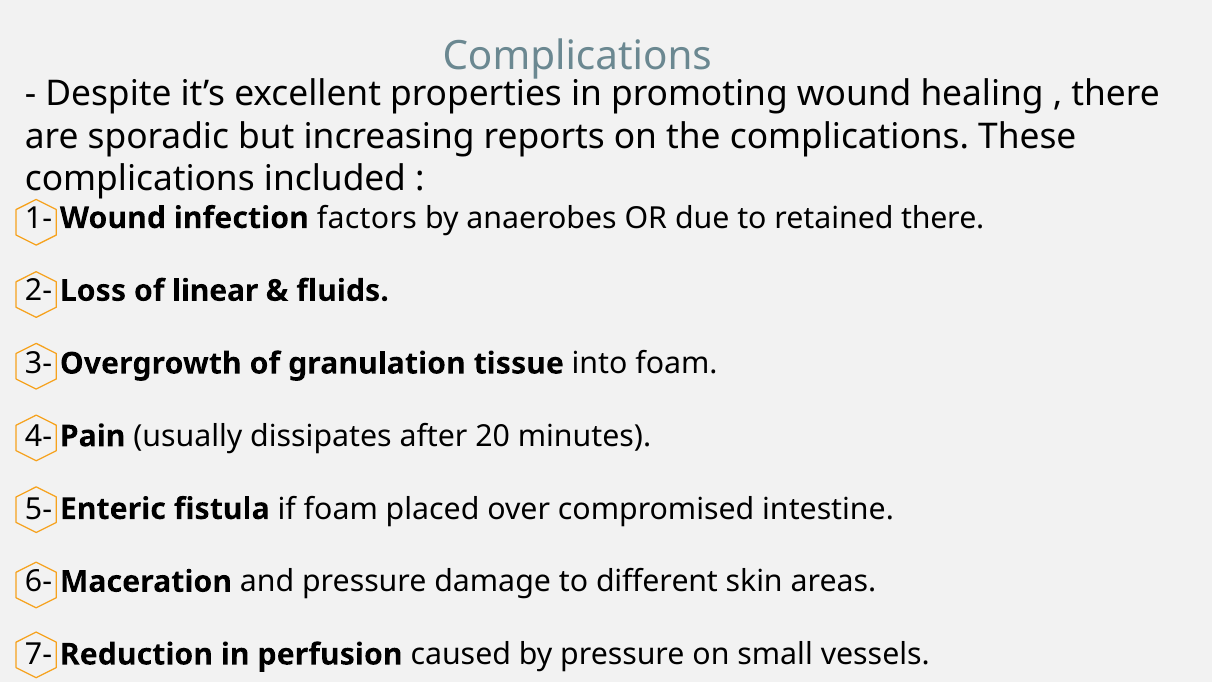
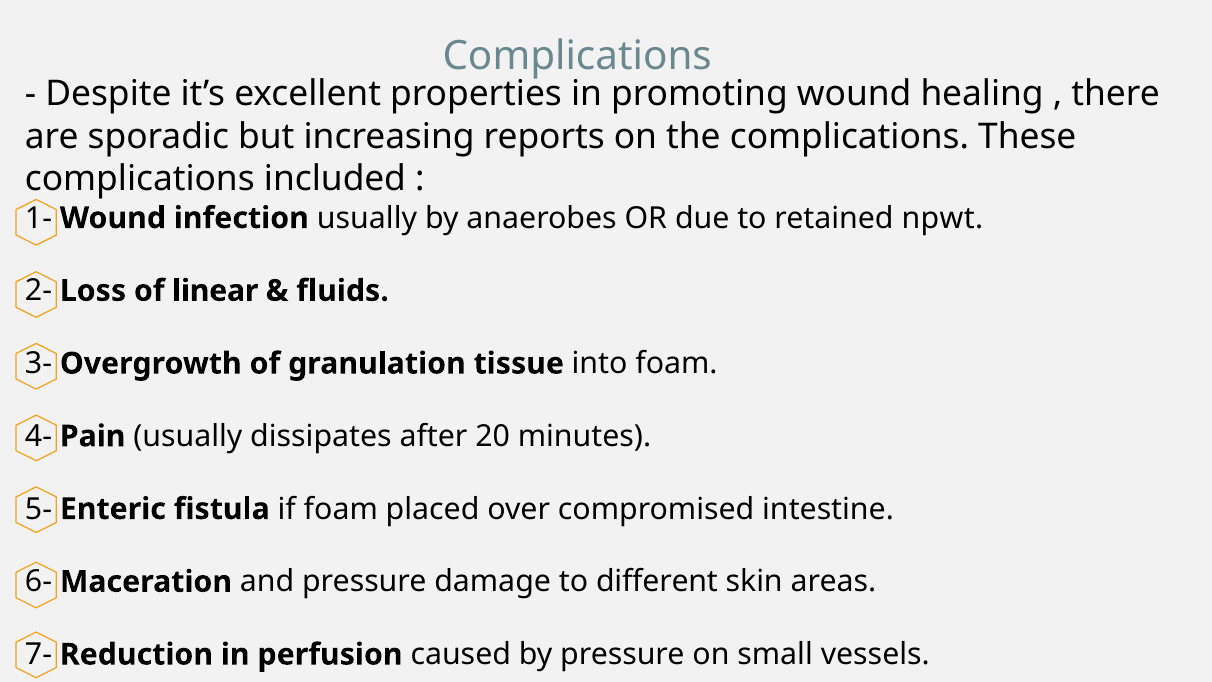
infection factors: factors -> usually (367, 218)
retained there: there -> npwt (942, 218)
